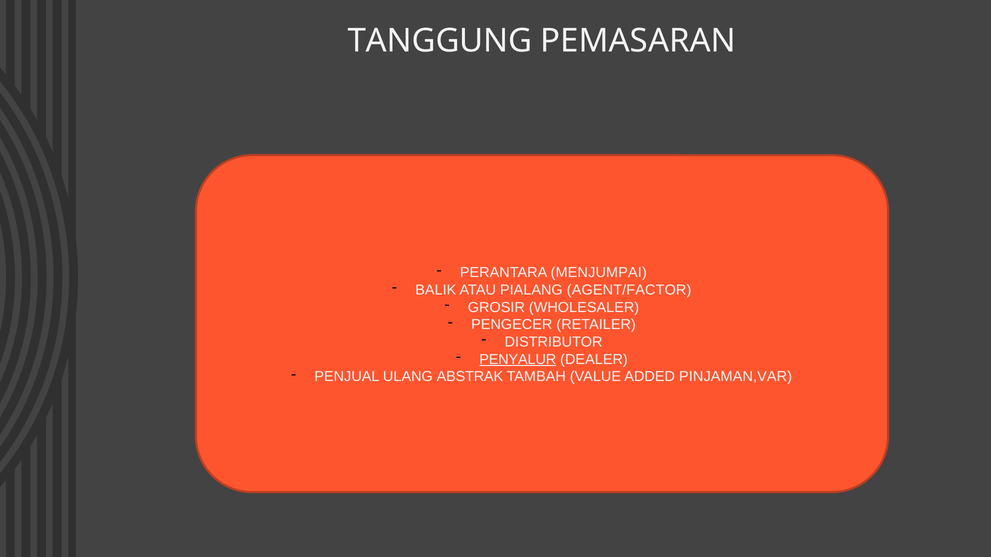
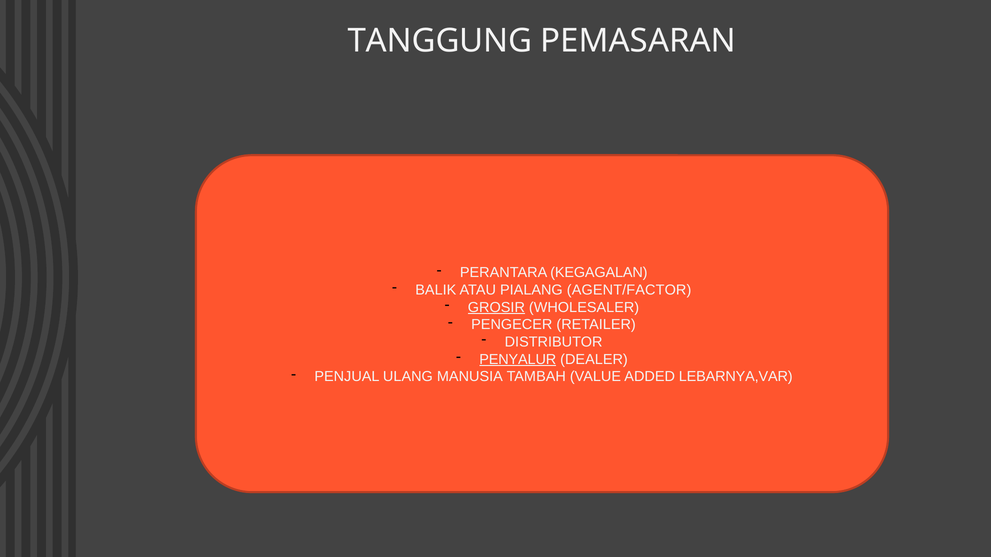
MENJUMPAI: MENJUMPAI -> KEGAGALAN (599, 273)
GROSIR underline: none -> present (496, 308)
ABSTRAK: ABSTRAK -> MANUSIA (470, 377)
PINJAMAN,VAR: PINJAMAN,VAR -> LEBARNYA,VAR (736, 377)
